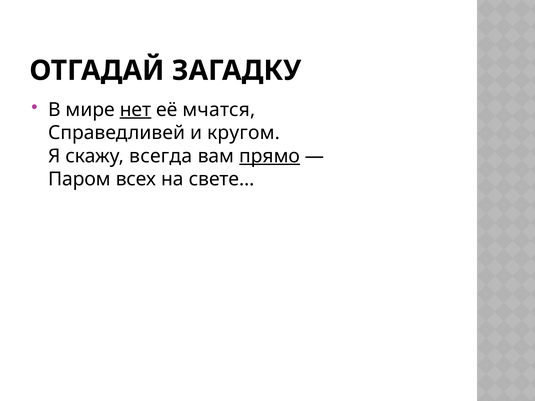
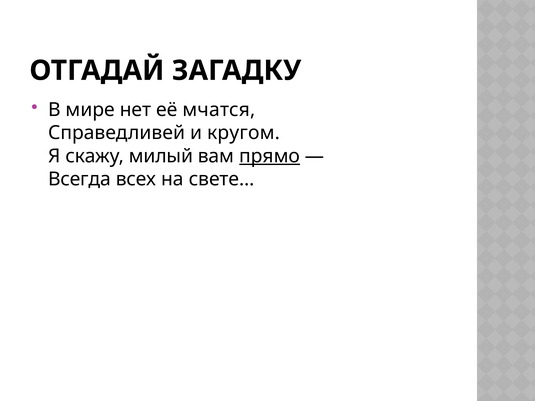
нет underline: present -> none (136, 110)
всегда: всегда -> милый (161, 156)
Паром: Паром -> Всегда (79, 179)
